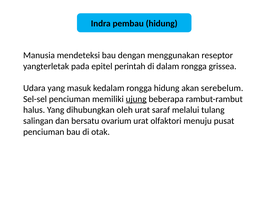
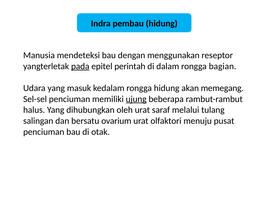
pada underline: none -> present (80, 66)
grissea: grissea -> bagian (223, 66)
serebelum: serebelum -> memegang (222, 88)
